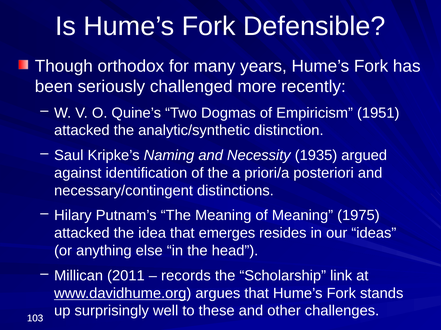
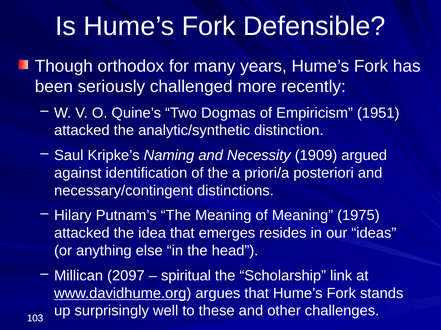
1935: 1935 -> 1909 (316, 156)
2011: 2011 -> 2097 (126, 276)
records: records -> spiritual (186, 276)
